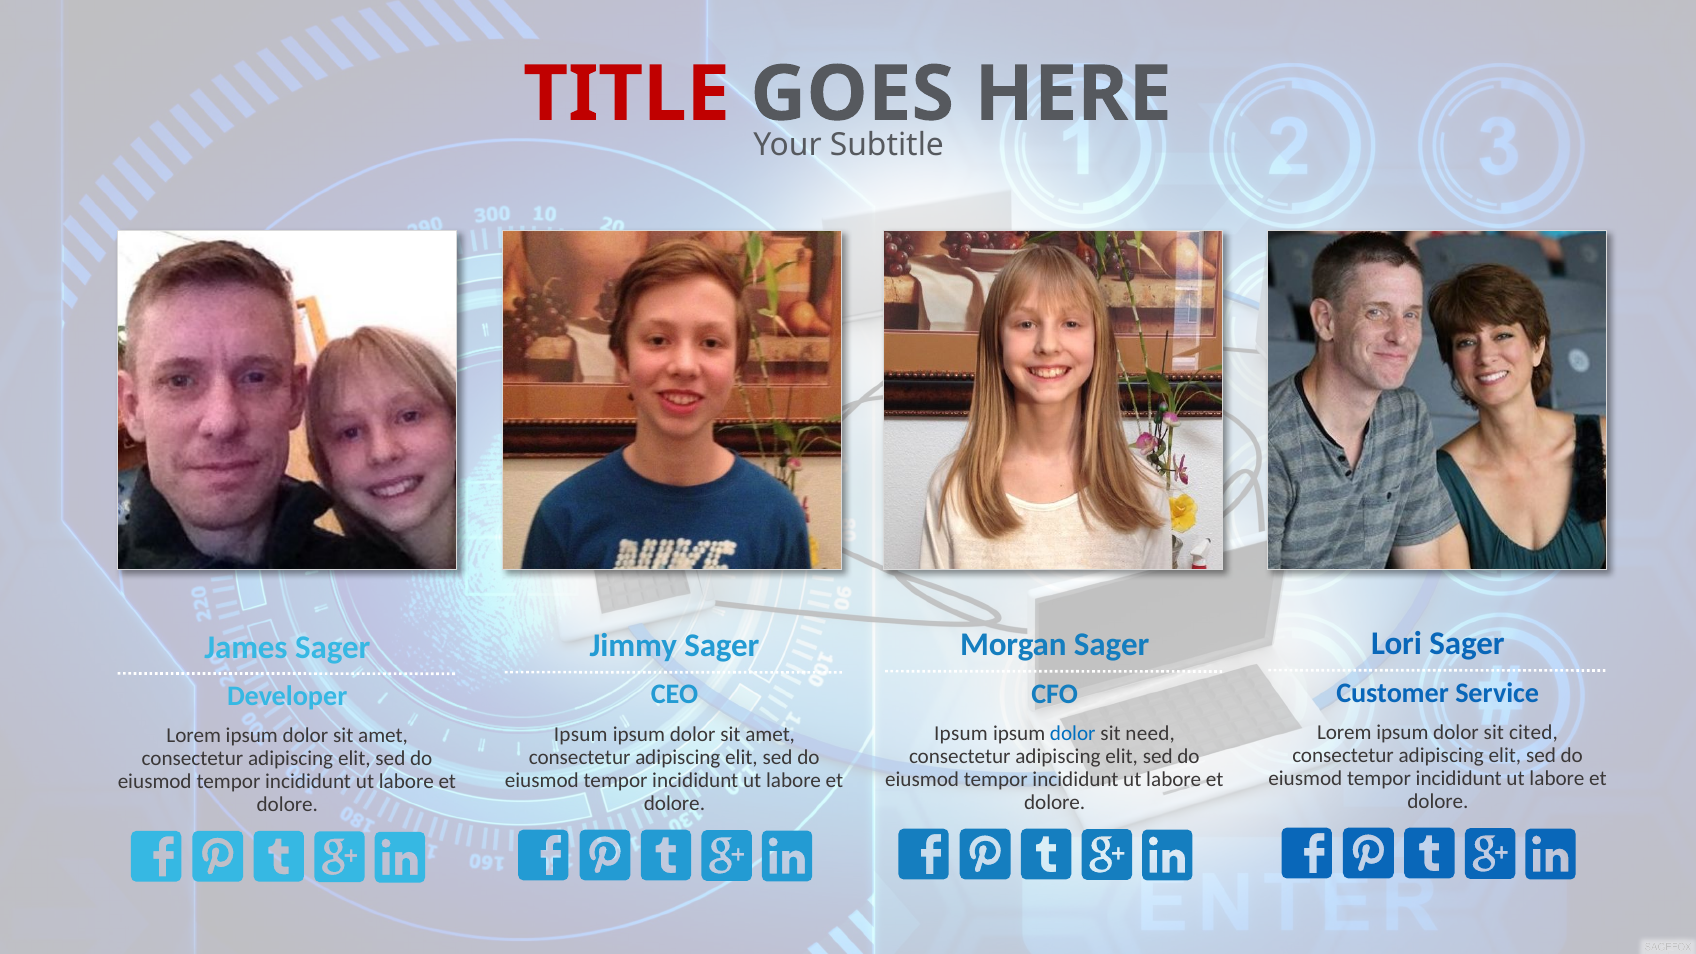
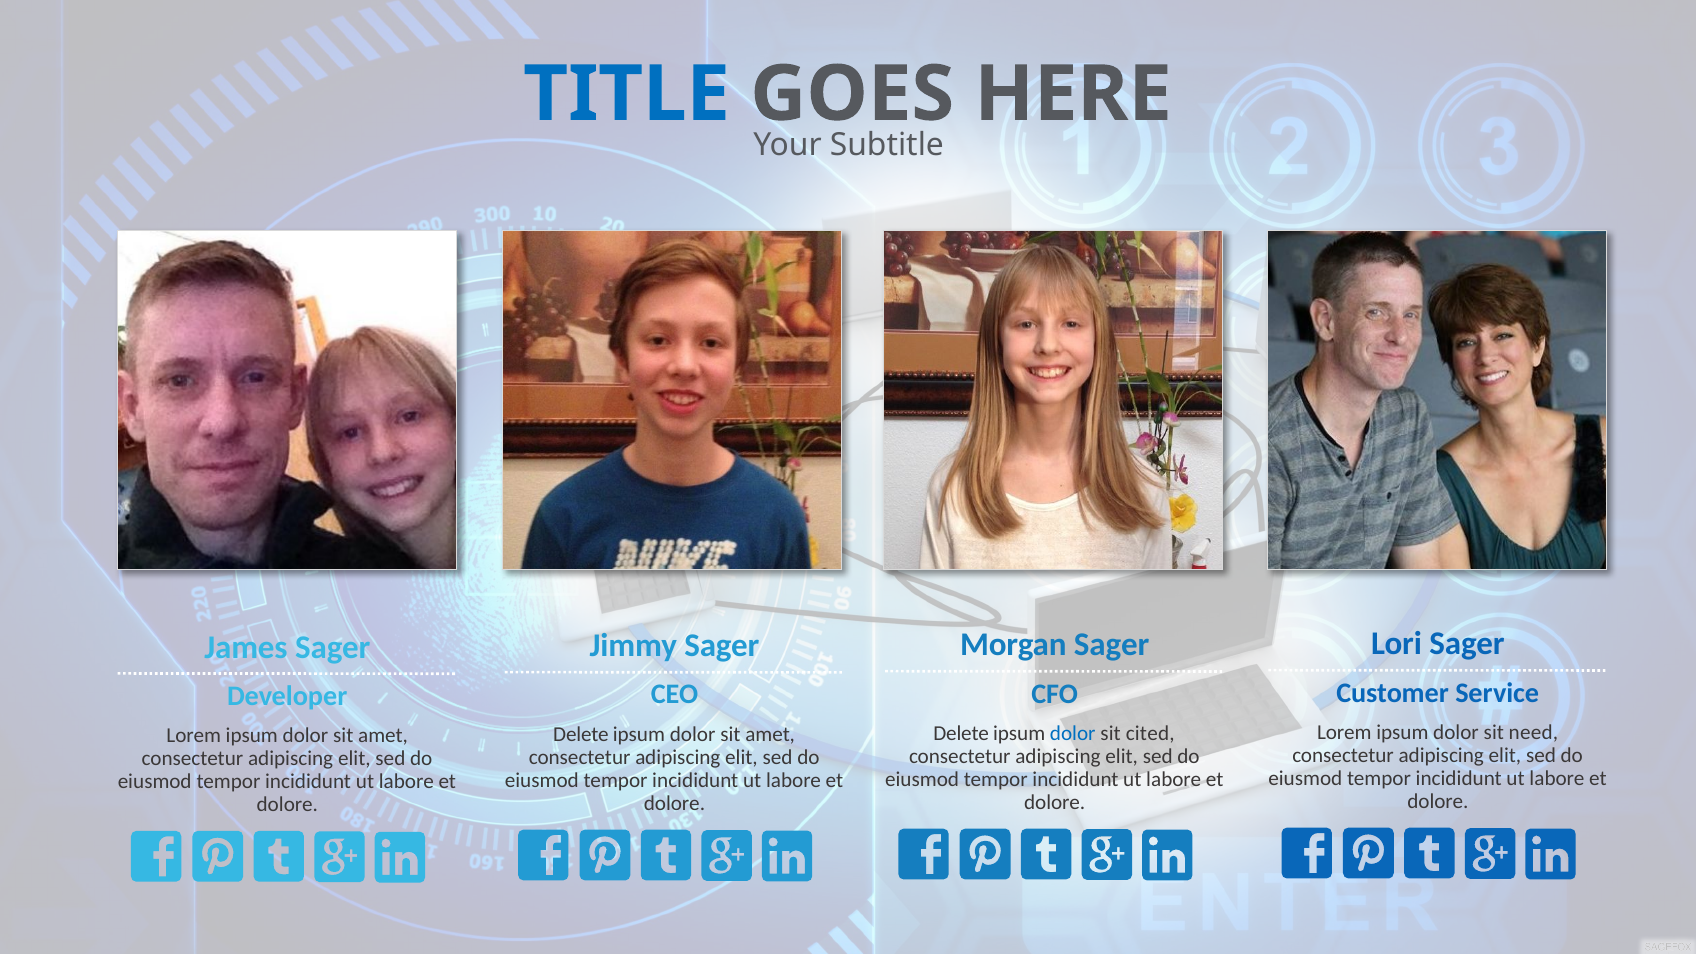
TITLE colour: red -> blue (627, 94)
cited: cited -> need (1533, 733)
Ipsum: Ipsum -> Delete (961, 734)
need: need -> cited (1150, 734)
Ipsum: Ipsum -> Delete (581, 735)
